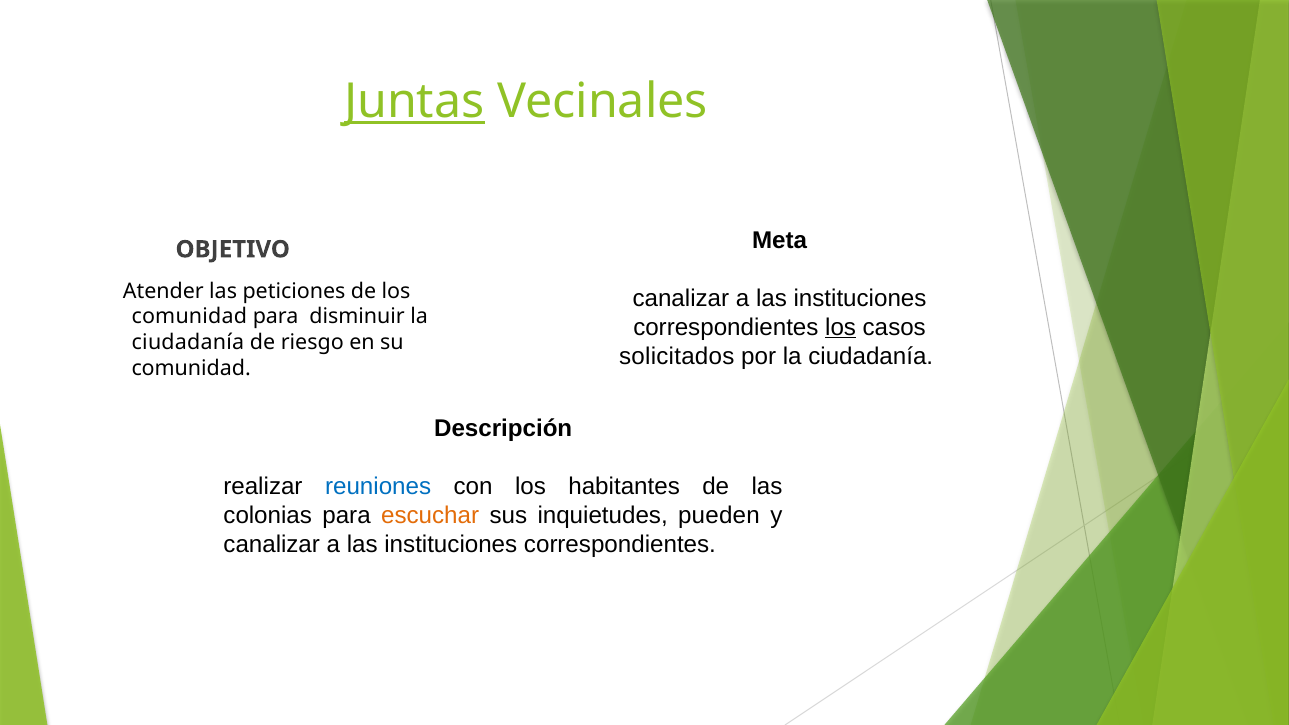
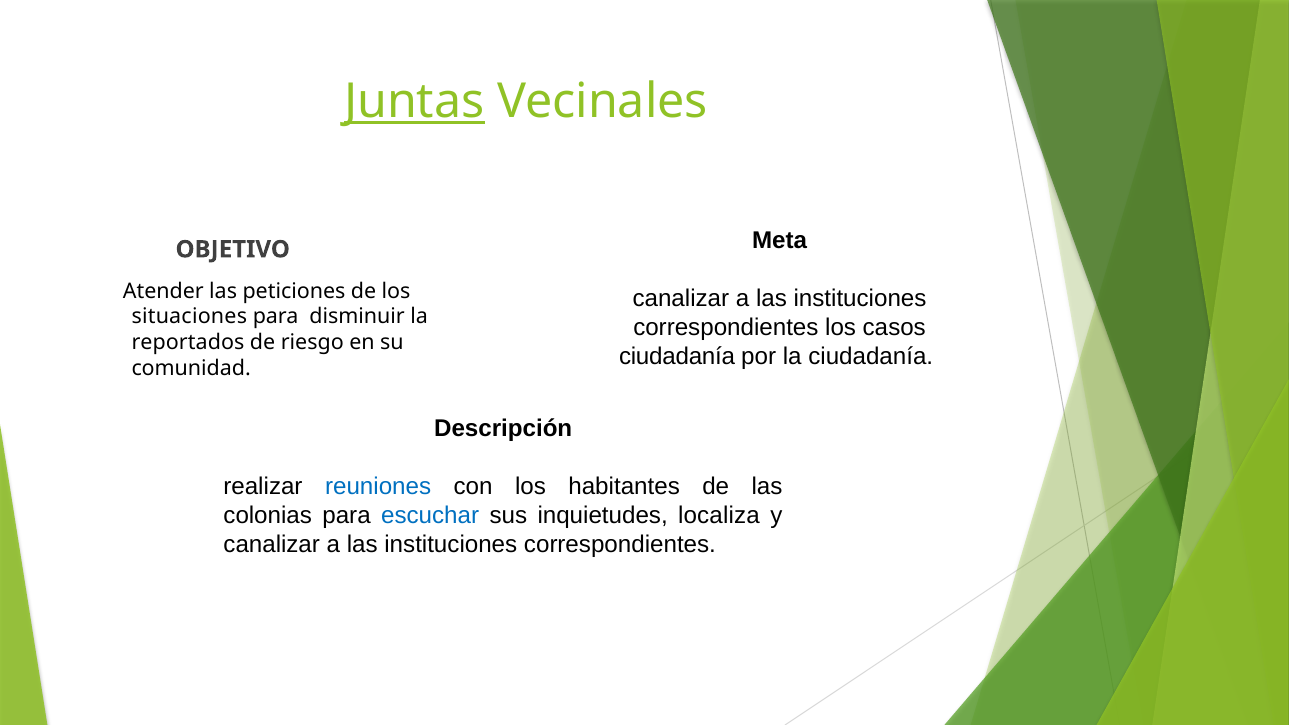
comunidad: comunidad -> situaciones (189, 317)
los underline: present -> none (841, 327)
ciudadanía: ciudadanía -> reportados (188, 343)
solicitados: solicitados -> ciudadanía (677, 356)
escuchar colour: orange -> blue (430, 516)
pueden: pueden -> localiza (719, 516)
